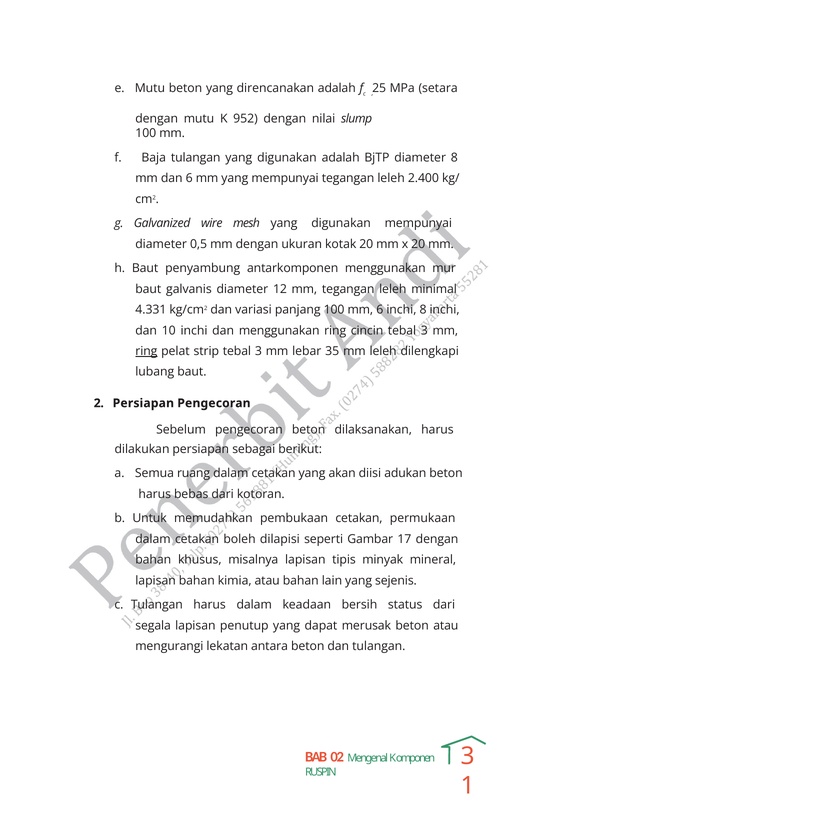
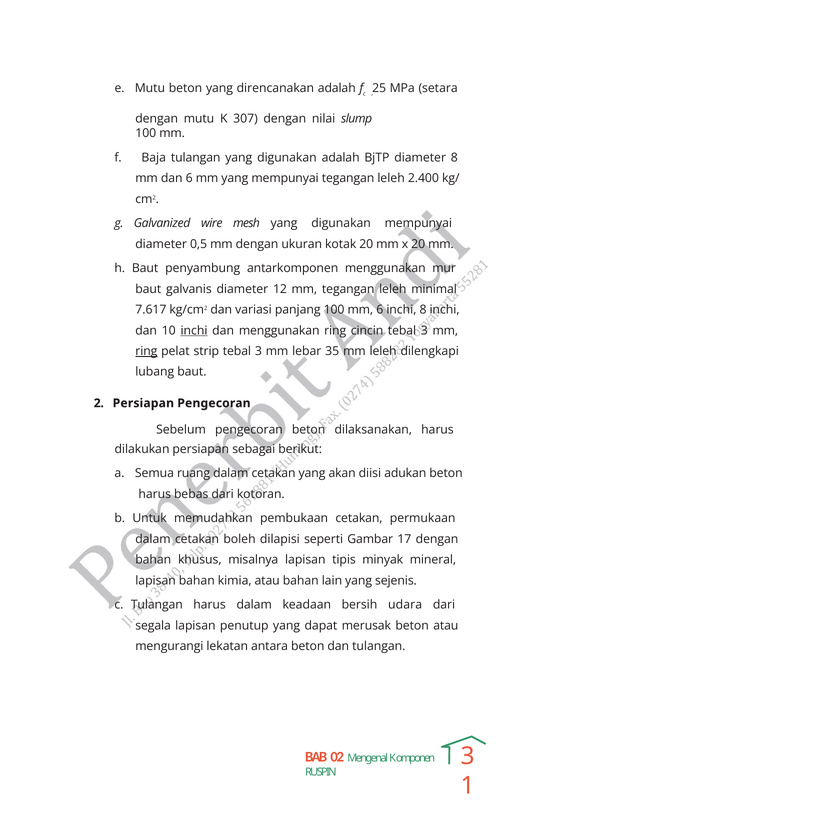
952: 952 -> 307 (245, 119)
4.331: 4.331 -> 7.617 (151, 310)
inchi underline: none -> present (194, 330)
status: status -> udara (405, 605)
